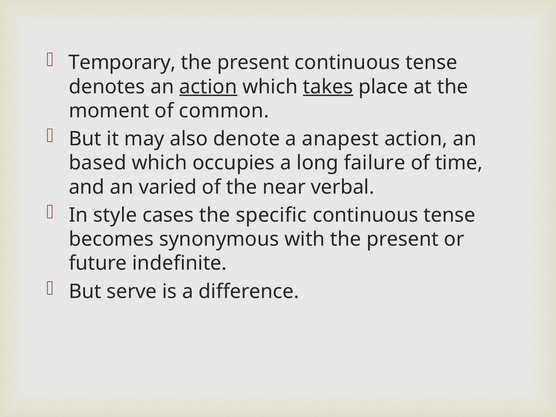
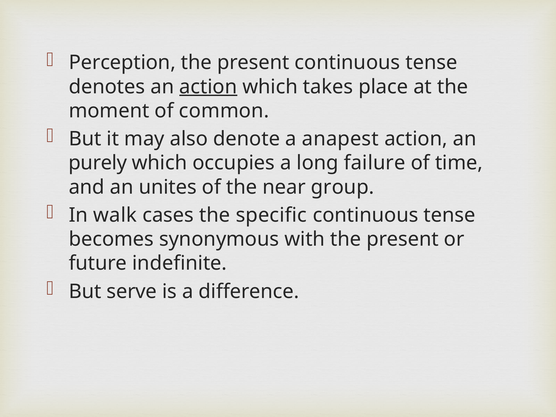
Temporary: Temporary -> Perception (122, 63)
takes underline: present -> none (328, 87)
based: based -> purely (98, 163)
varied: varied -> unites (168, 187)
verbal: verbal -> group (343, 187)
style: style -> walk (115, 215)
